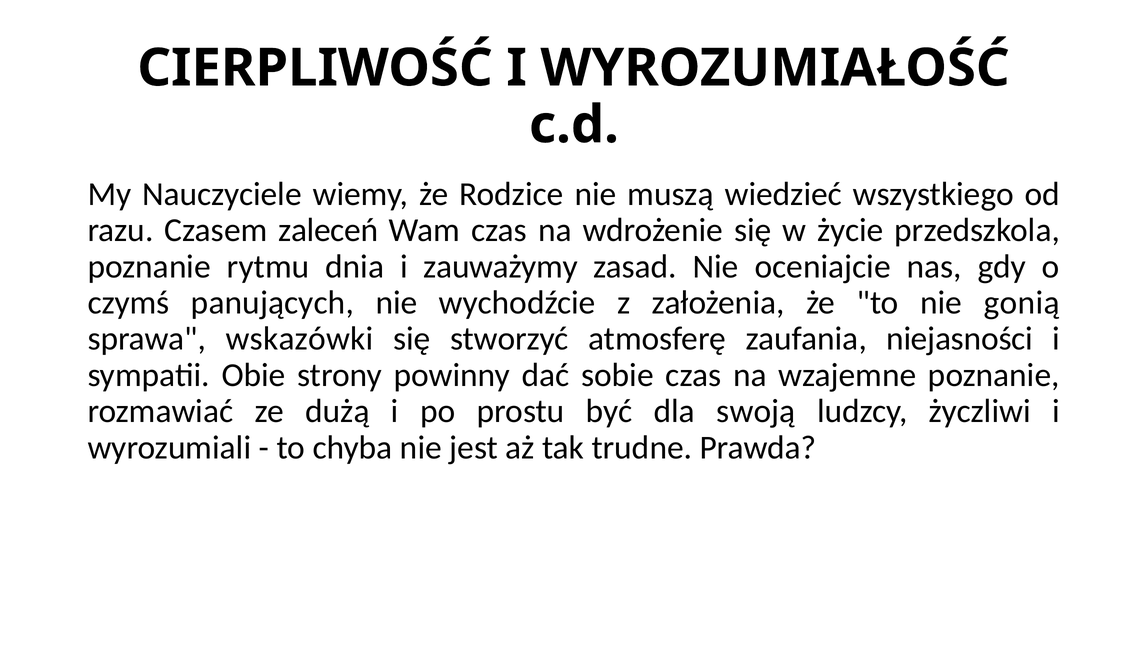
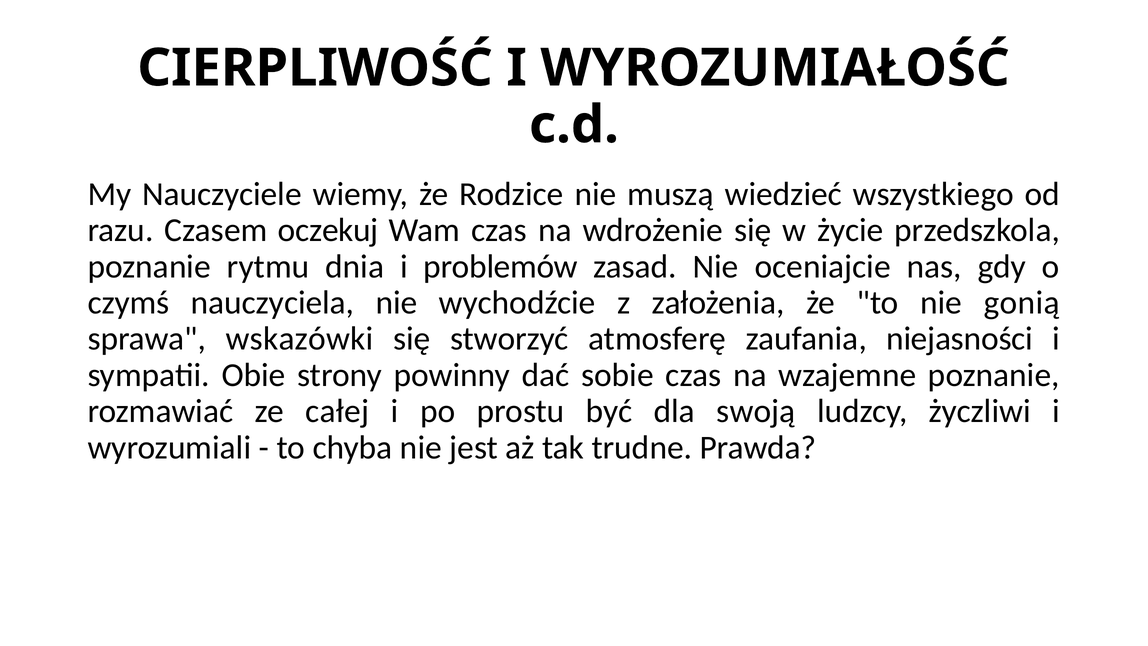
zaleceń: zaleceń -> oczekuj (328, 230)
zauważymy: zauważymy -> problemów (501, 266)
panujących: panujących -> nauczyciela (272, 303)
dużą: dużą -> całej (337, 411)
